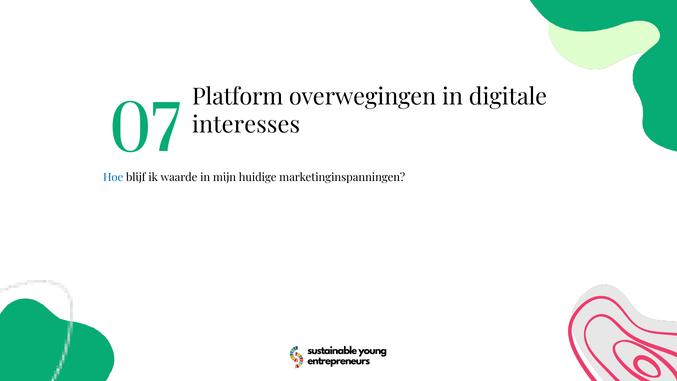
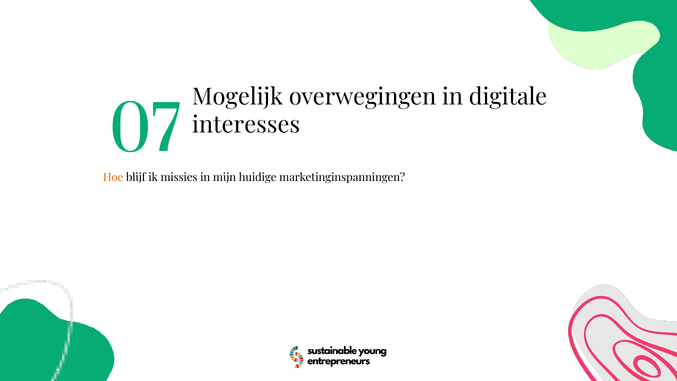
Platform: Platform -> Mogelijk (238, 97)
Hoe colour: blue -> orange (113, 177)
waarde: waarde -> missies (179, 177)
